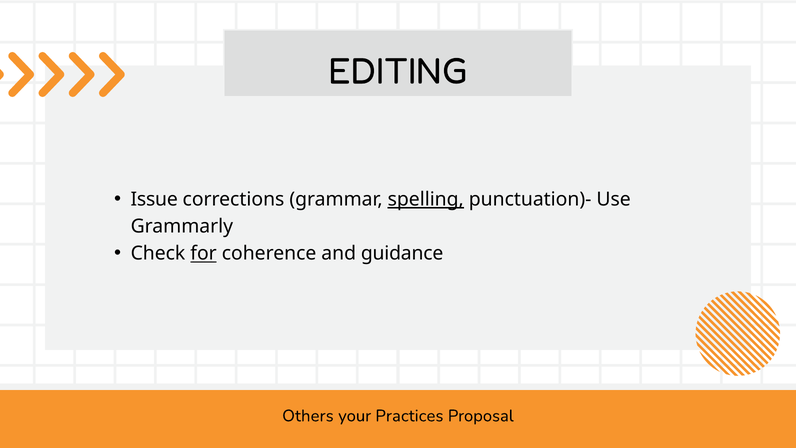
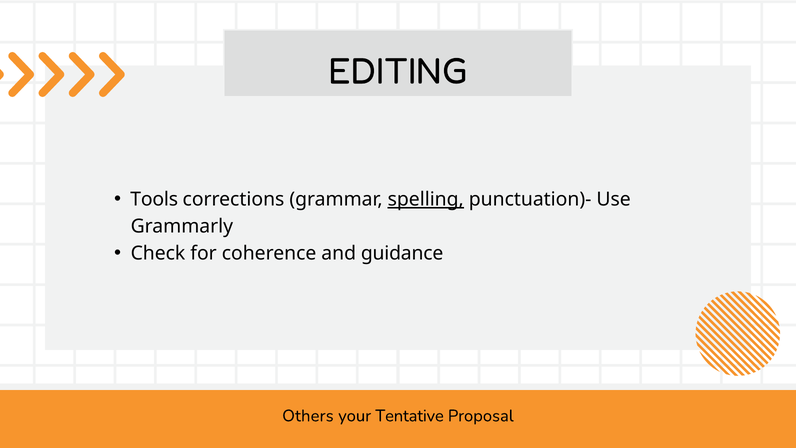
Issue: Issue -> Tools (154, 199)
for underline: present -> none (204, 253)
Practices: Practices -> Tentative (410, 416)
